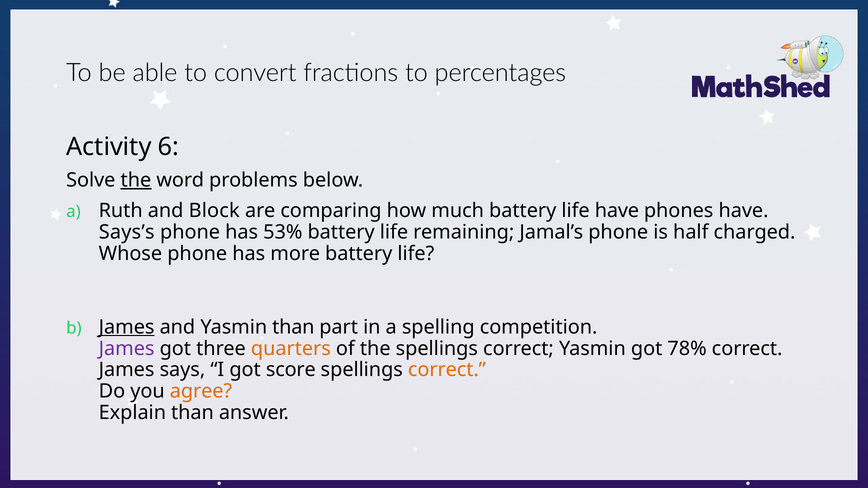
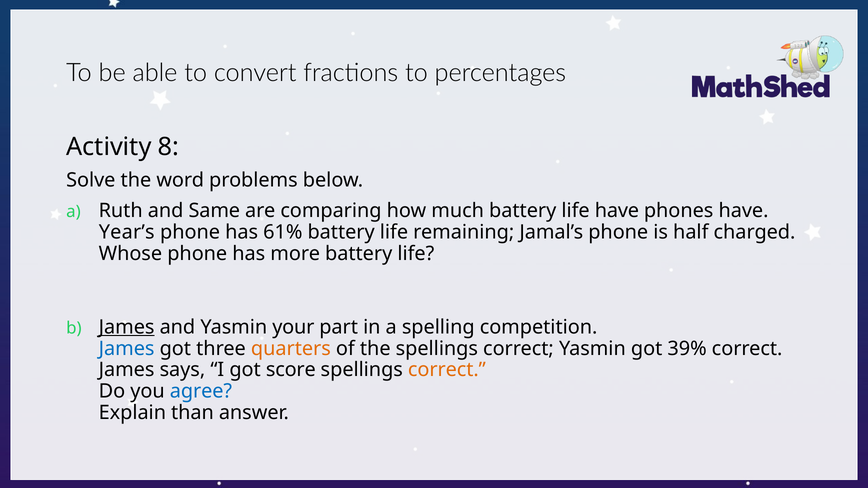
6: 6 -> 8 (169, 147)
the underline: present -> none (136, 180)
Block: Block -> Same (214, 211)
Says’s: Says’s -> Year’s (127, 232)
53%: 53% -> 61% (283, 232)
Yasmin than: than -> your (293, 327)
James colour: purple -> blue (127, 349)
78%: 78% -> 39% (687, 349)
agree colour: orange -> blue (201, 392)
